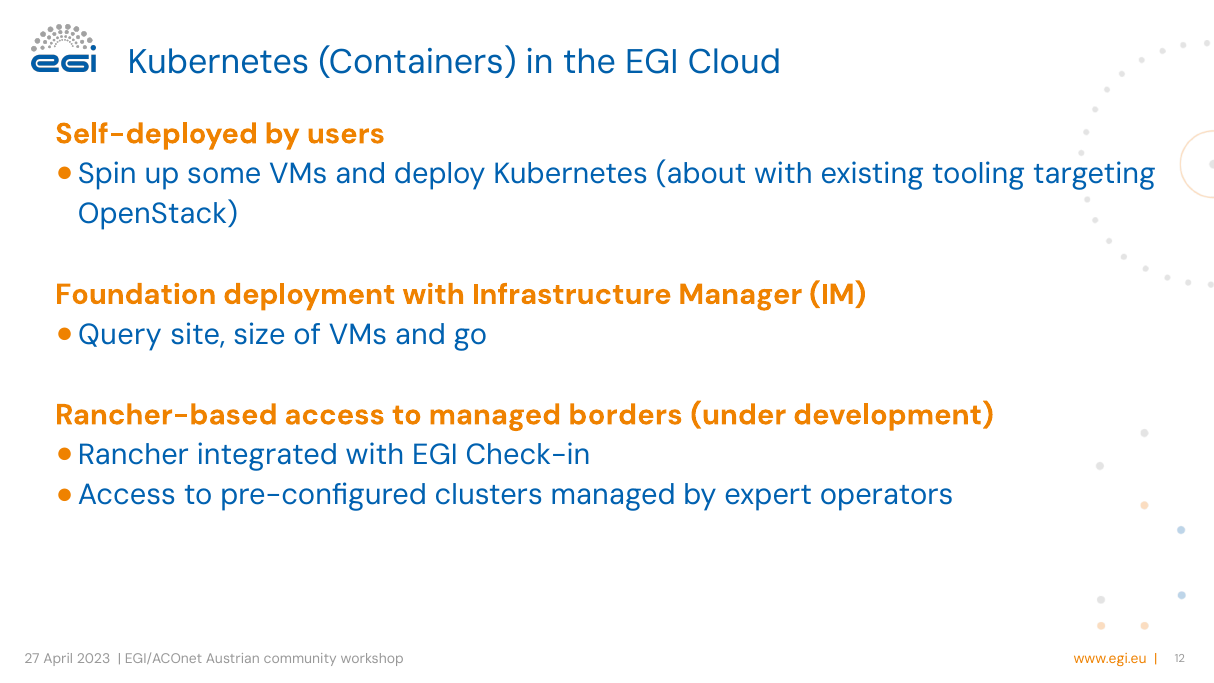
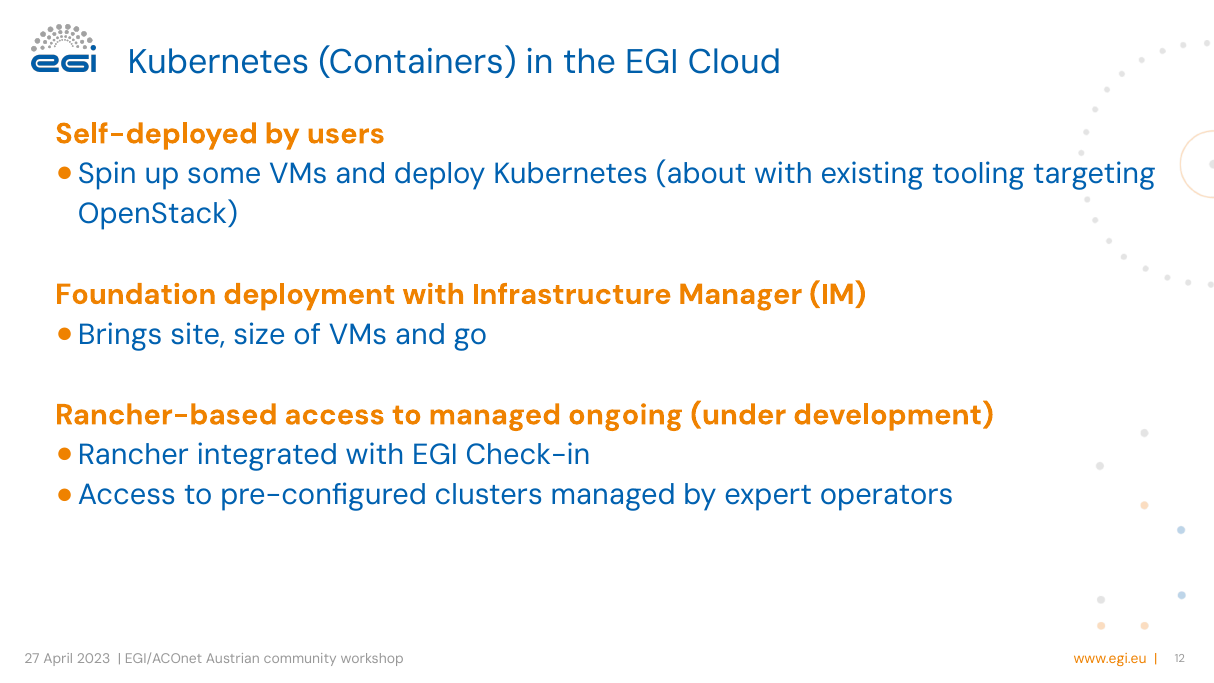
Query: Query -> Brings (120, 334)
borders: borders -> ongoing (626, 415)
